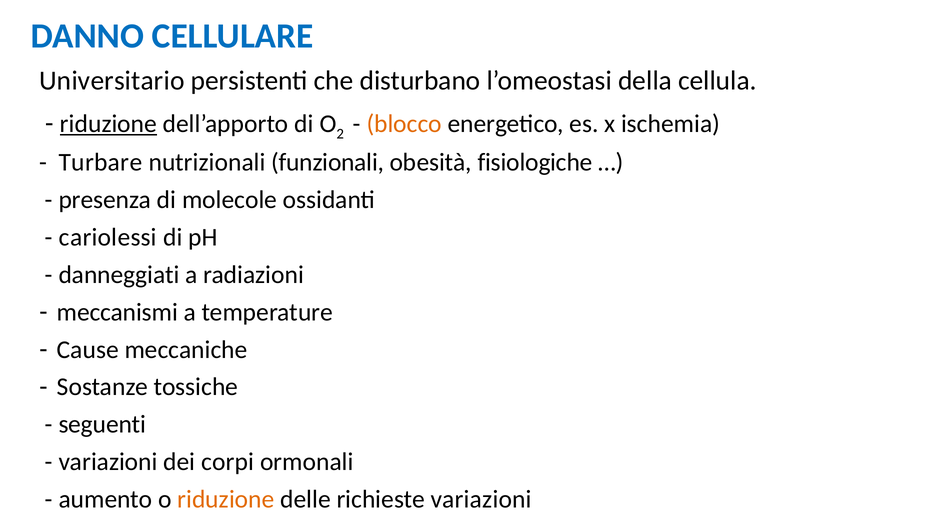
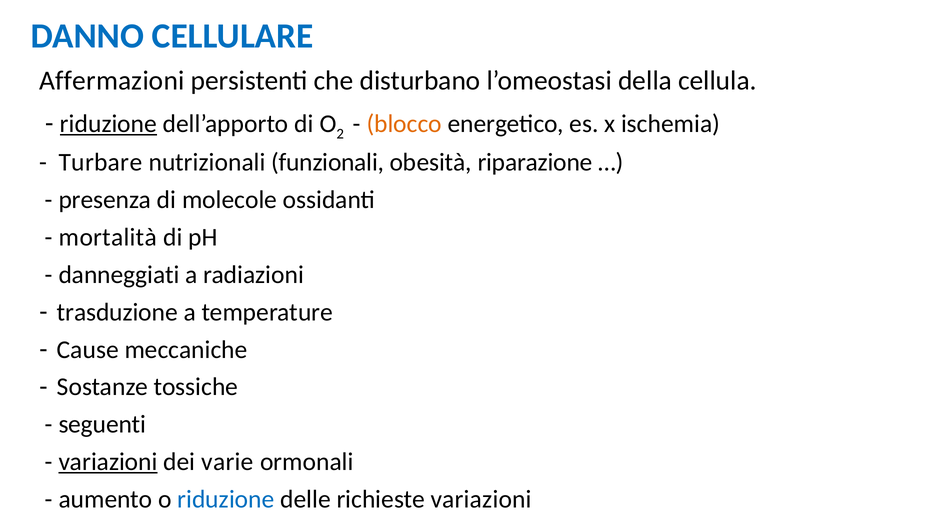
Universitario: Universitario -> Affermazioni (112, 81)
fisiologiche: fisiologiche -> riparazione (535, 162)
cariolessi: cariolessi -> mortalità (108, 237)
meccanismi: meccanismi -> trasduzione (117, 312)
variazioni underline: none -> present (108, 461)
corpi: corpi -> varie (228, 461)
riduzione colour: orange -> blue (226, 499)
